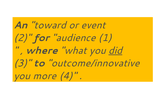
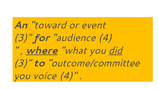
2: 2 -> 3 (22, 38)
audience 1: 1 -> 4 (105, 38)
where underline: none -> present (42, 50)
outcome/innovative: outcome/innovative -> outcome/committee (94, 63)
more: more -> voice (45, 76)
